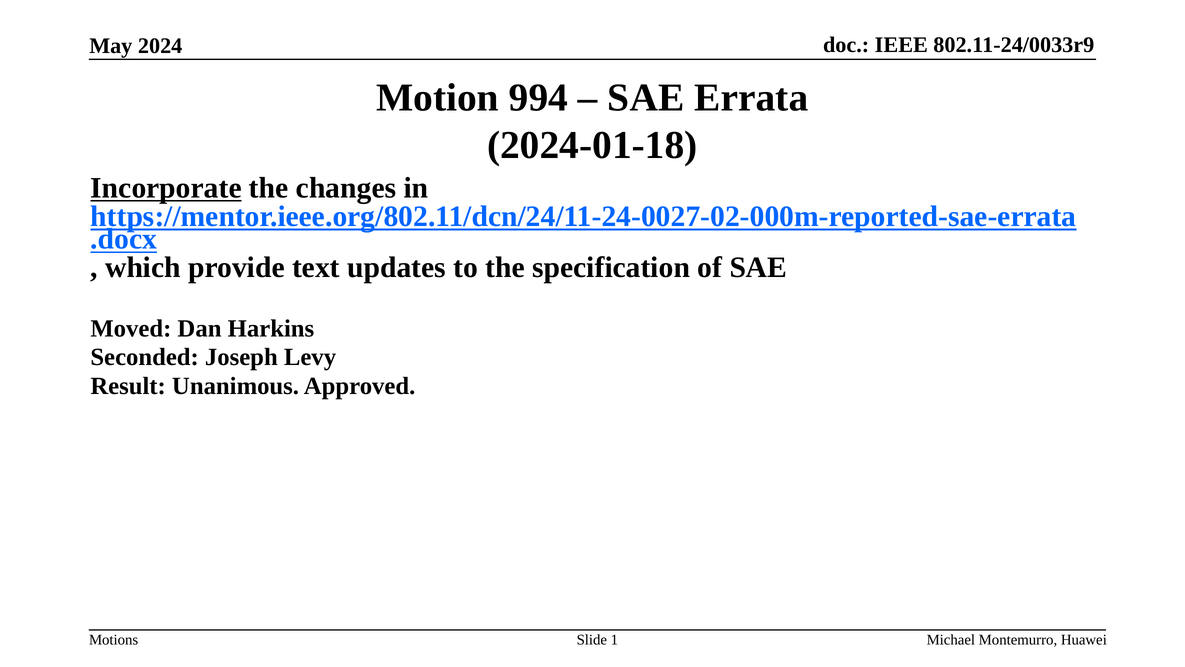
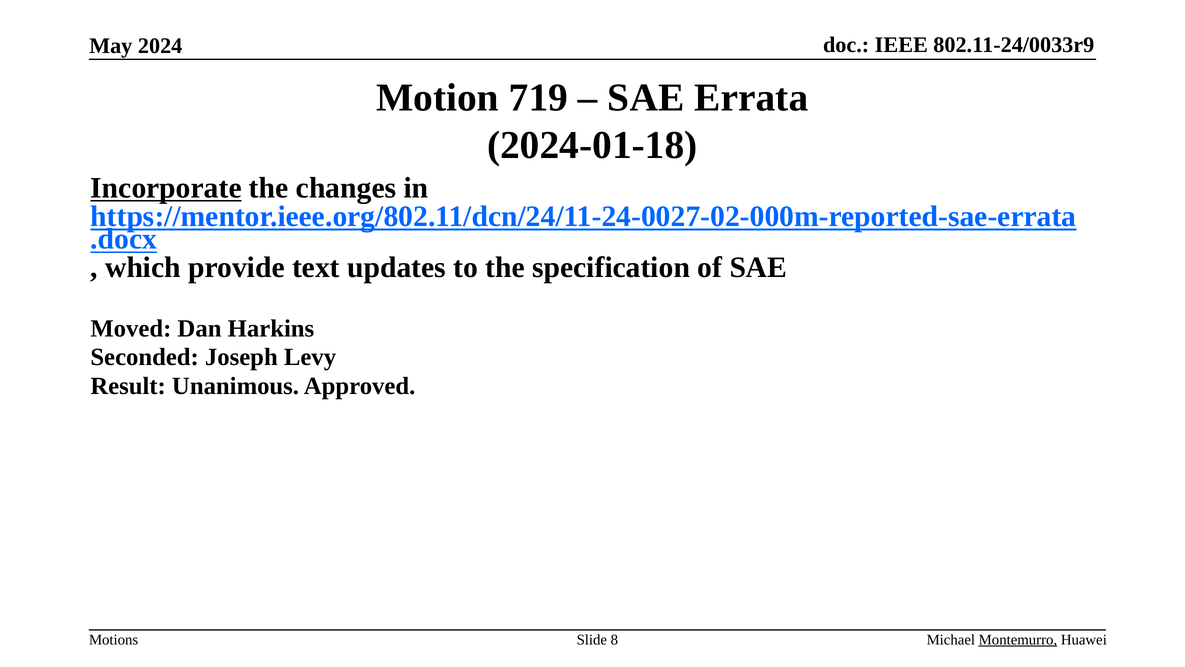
994: 994 -> 719 (538, 98)
1: 1 -> 8 (614, 639)
Montemurro underline: none -> present (1018, 639)
